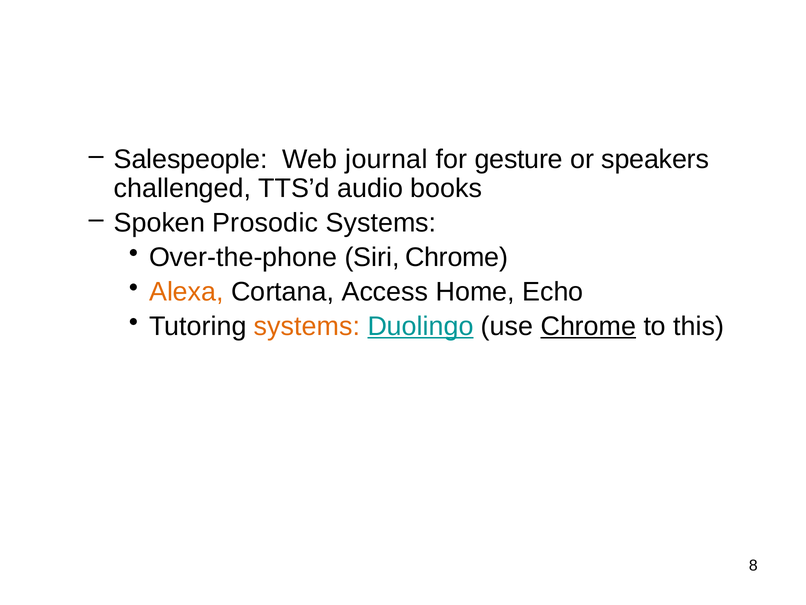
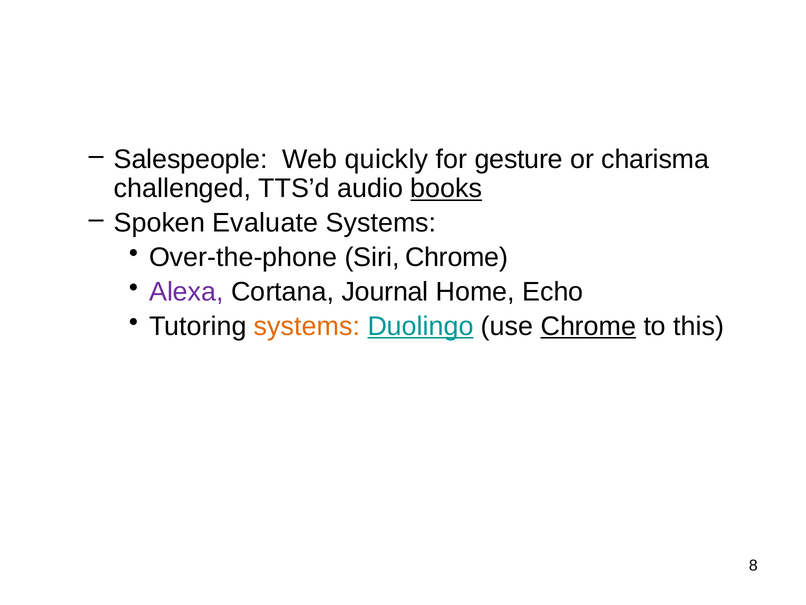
journal: journal -> quickly (386, 159)
speakers: speakers -> charisma (655, 159)
books underline: none -> present (446, 188)
Prosodic: Prosodic -> Evaluate (265, 223)
Alexa colour: orange -> purple (186, 292)
Access: Access -> Journal (385, 292)
